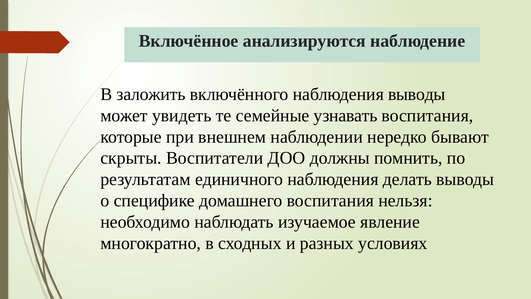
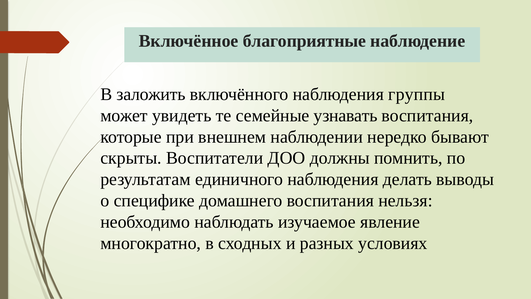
анализируются: анализируются -> благоприятные (304, 41)
наблюдения выводы: выводы -> группы (417, 94)
